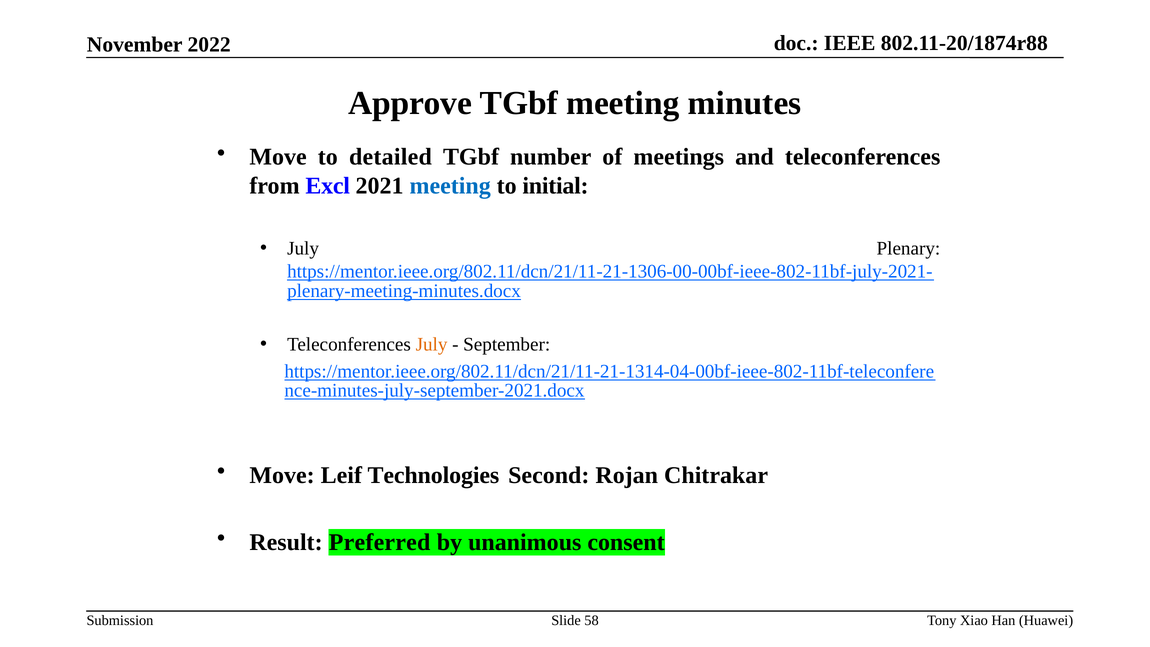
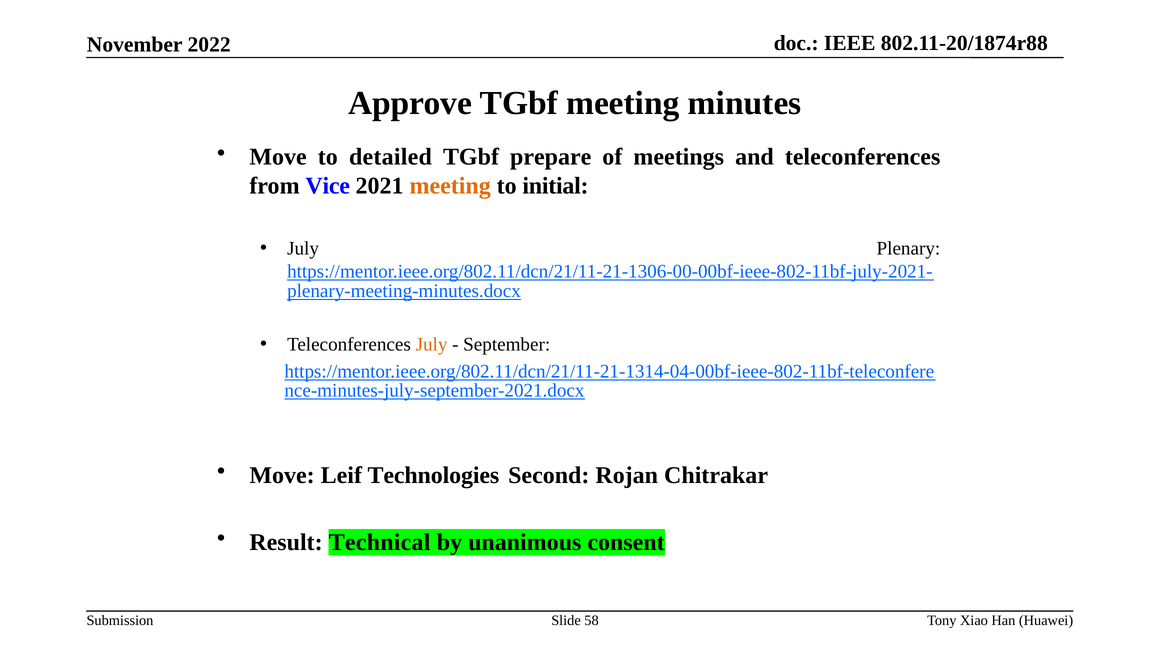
number: number -> prepare (551, 157)
Excl: Excl -> Vice (328, 186)
meeting colour: blue -> orange (450, 186)
Preferred: Preferred -> Technical (380, 542)
